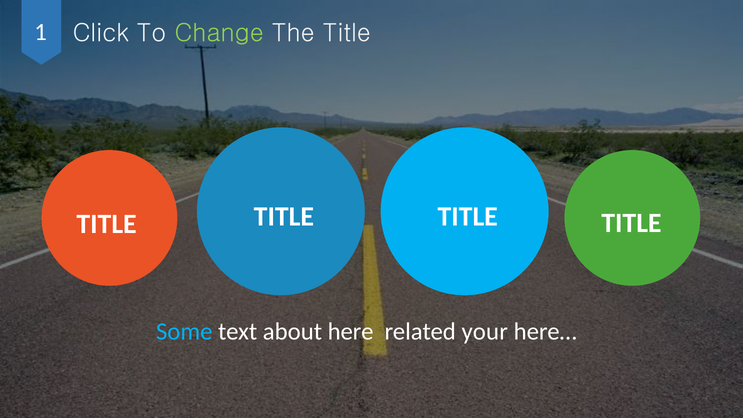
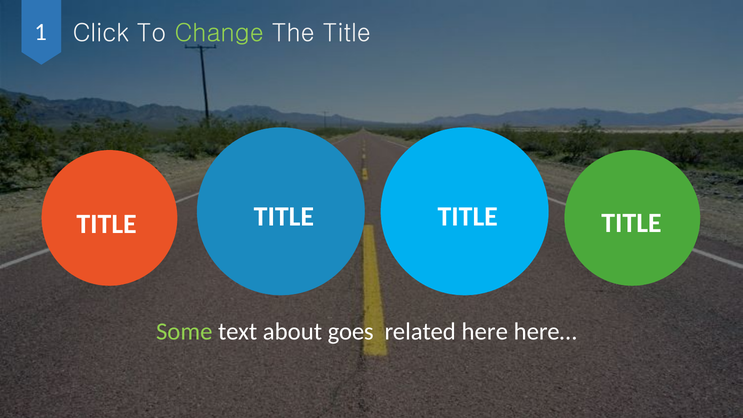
Some colour: light blue -> light green (184, 331)
here: here -> goes (351, 331)
your: your -> here (485, 331)
